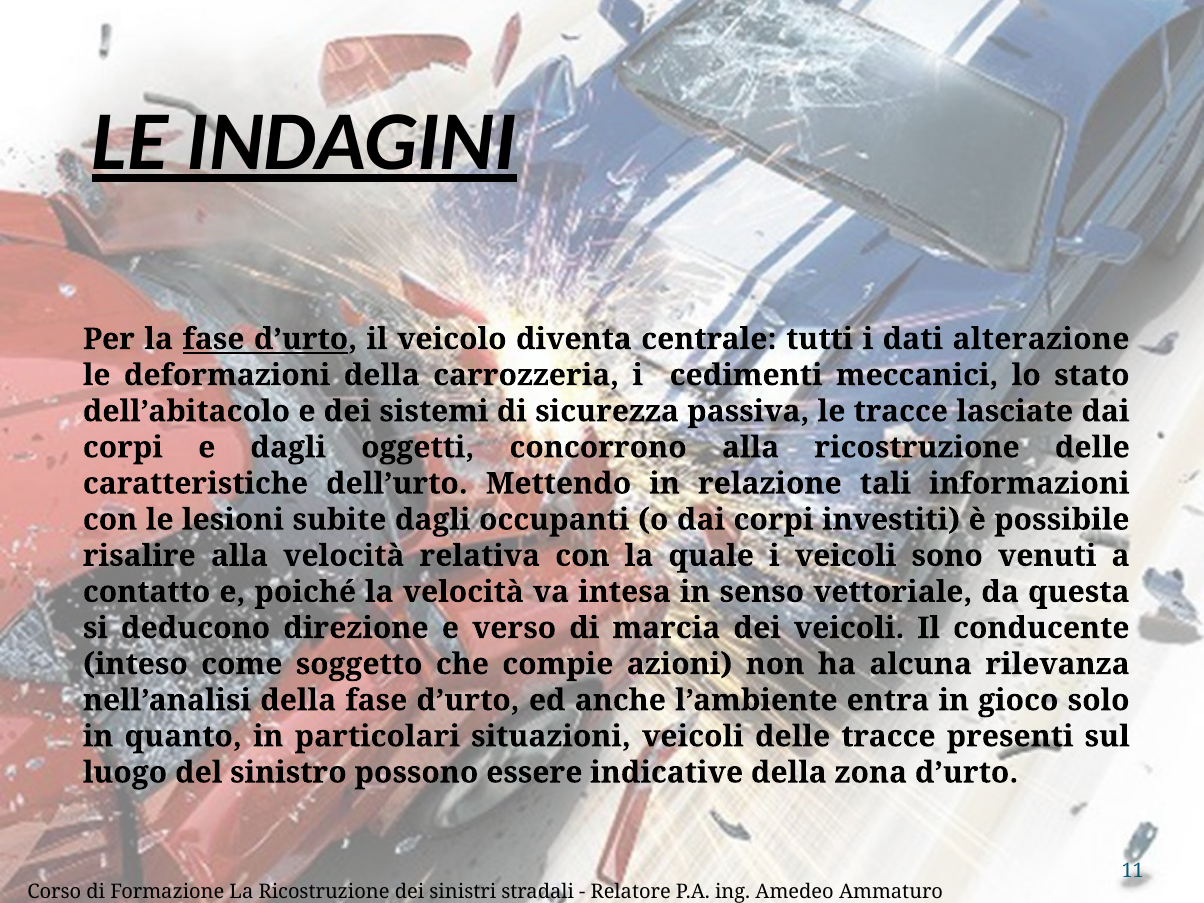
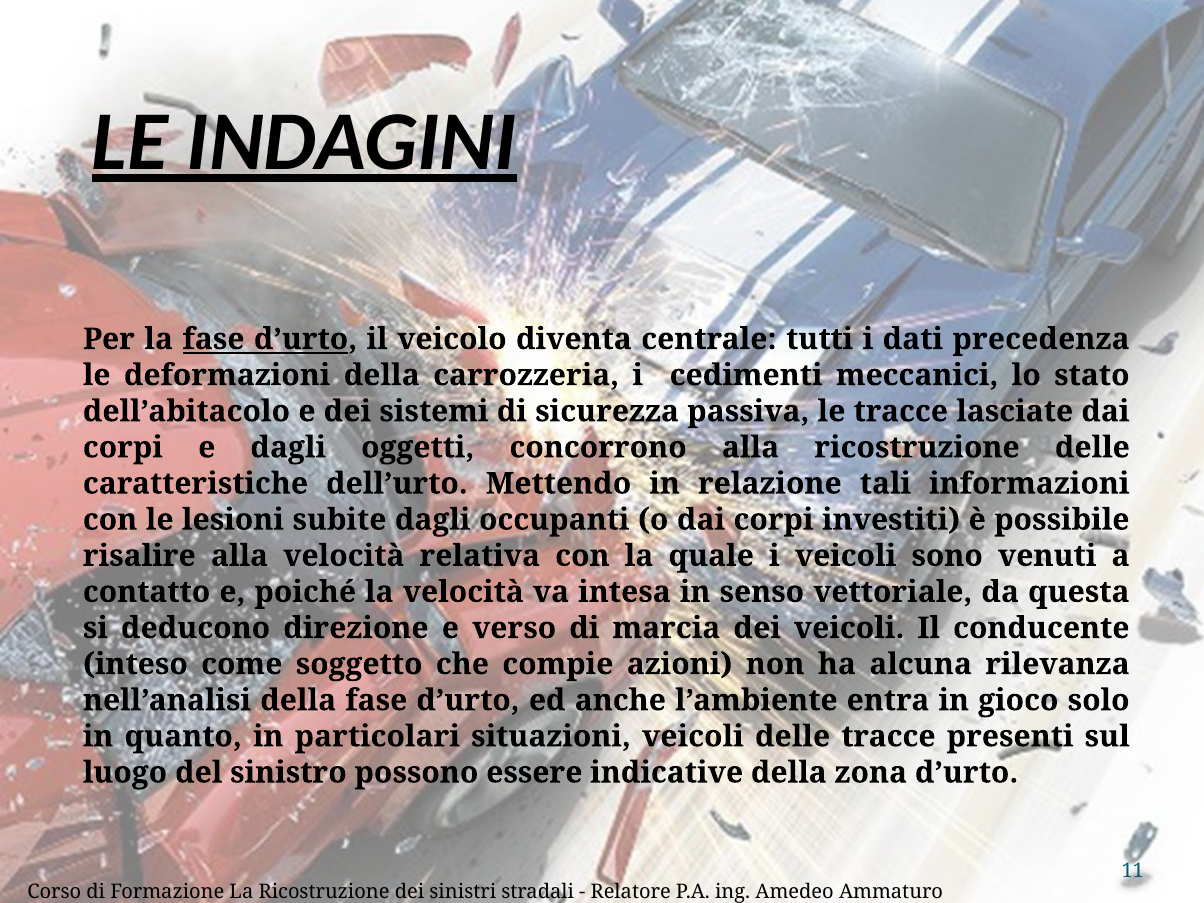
alterazione: alterazione -> precedenza (1041, 339)
